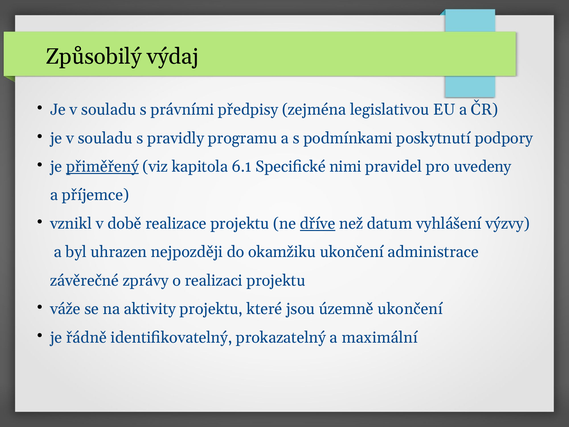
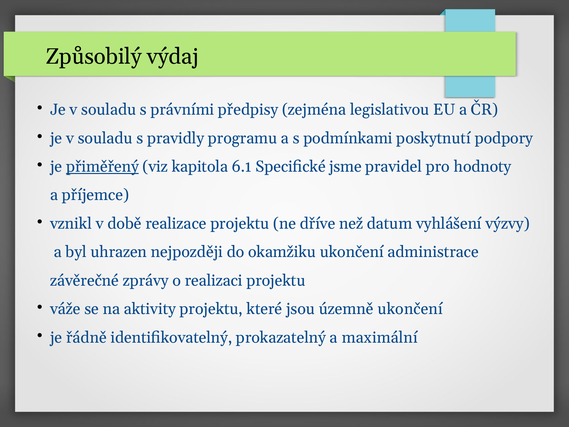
nimi: nimi -> jsme (345, 167)
uvedeny: uvedeny -> hodnoty (483, 167)
dříve underline: present -> none (318, 223)
